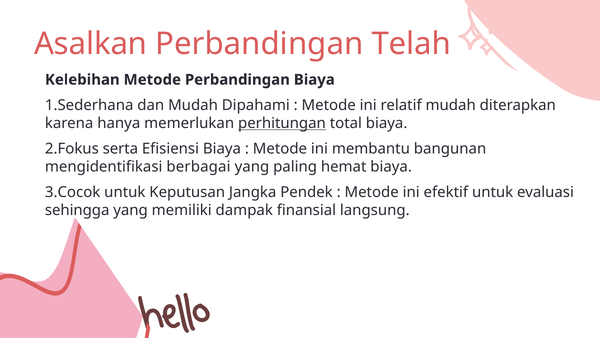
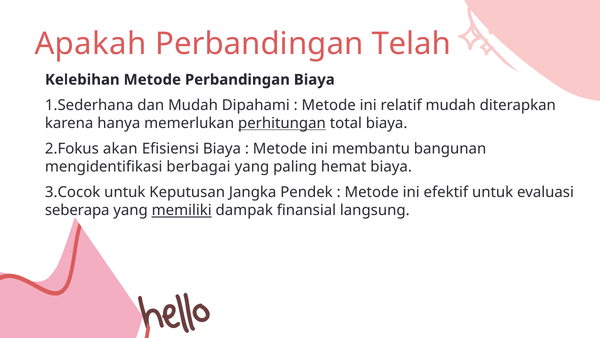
Asalkan: Asalkan -> Apakah (90, 44)
serta: serta -> akan (120, 149)
sehingga: sehingga -> seberapa (77, 210)
memiliki underline: none -> present (182, 210)
